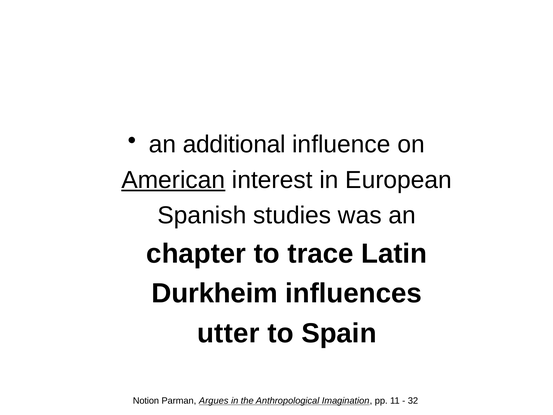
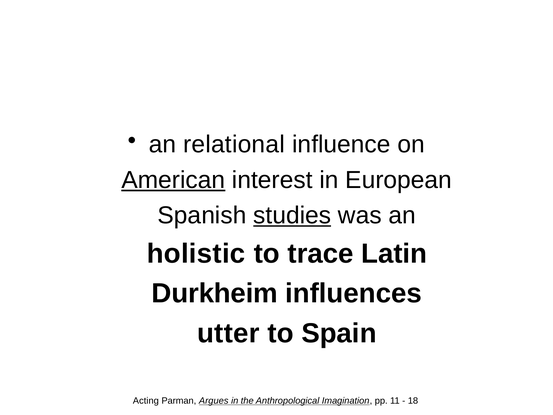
additional: additional -> relational (234, 144)
studies underline: none -> present (292, 215)
chapter: chapter -> holistic (196, 253)
Notion: Notion -> Acting (146, 401)
32: 32 -> 18 (413, 401)
